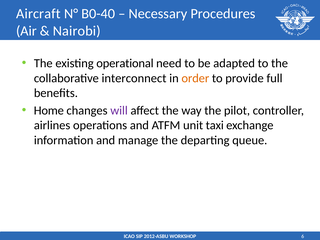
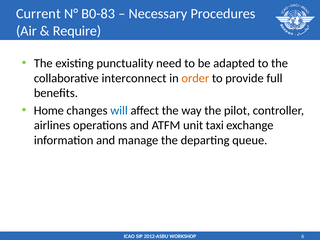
Aircraft: Aircraft -> Current (38, 14)
B0-40: B0-40 -> B0-83 (98, 14)
Nairobi: Nairobi -> Require (77, 31)
operational: operational -> punctuality (125, 63)
will colour: purple -> blue (119, 110)
